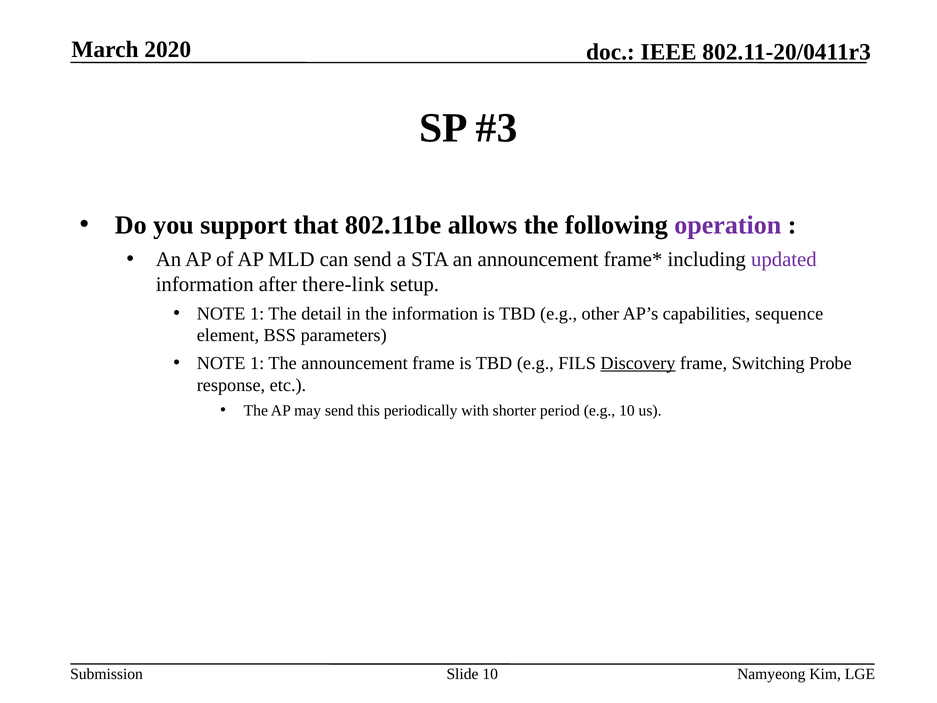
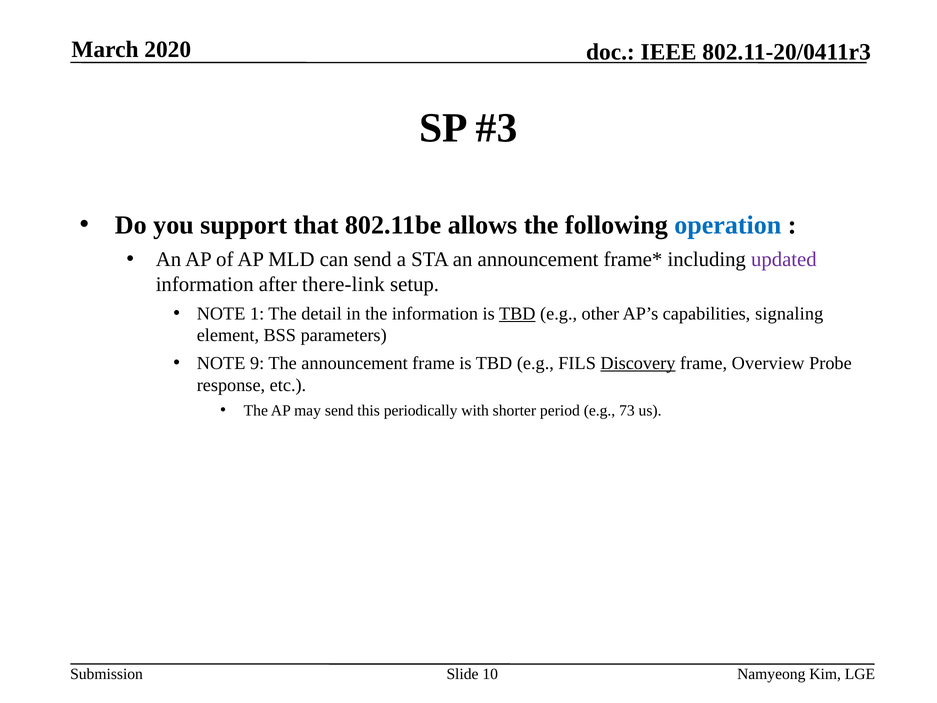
operation colour: purple -> blue (728, 225)
TBD underline: none -> present (517, 313)
sequence: sequence -> signaling (789, 313)
1: 1 -> 9 (257, 363)
Switching: Switching -> Overview (768, 363)
e.g 10: 10 -> 73 (627, 410)
